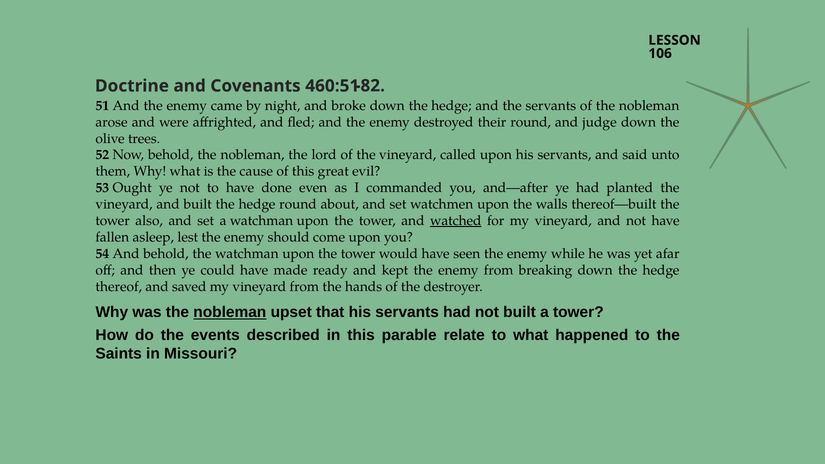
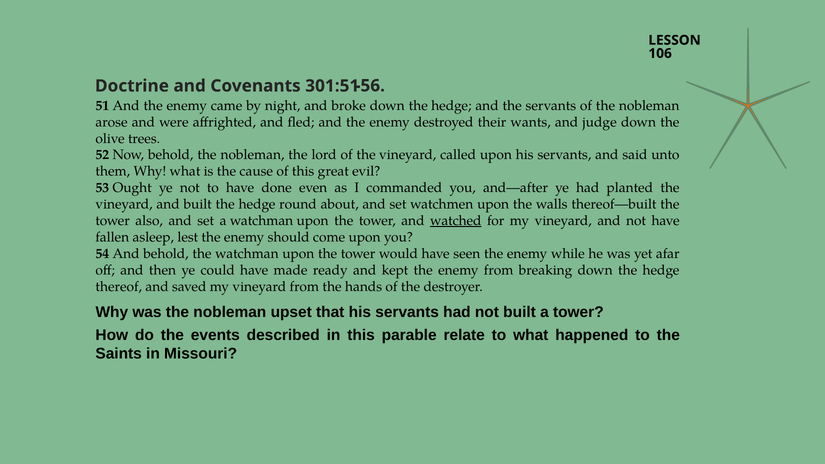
-82: -82 -> -56 (370, 86)
460:51: 460:51 -> 301:51 (332, 86)
their round: round -> wants (531, 122)
nobleman underline: present -> none (230, 312)
